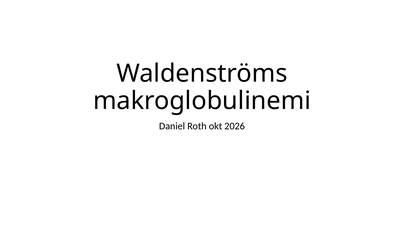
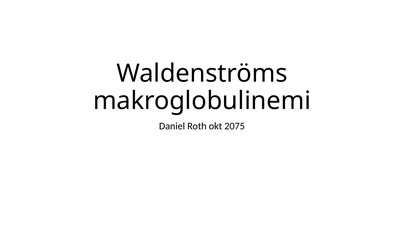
2026: 2026 -> 2075 (235, 126)
